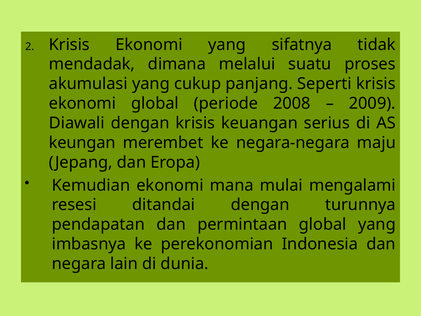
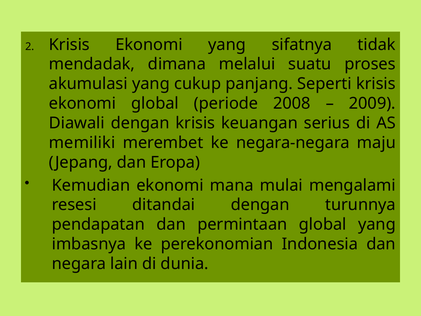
keungan: keungan -> memiliki (82, 143)
